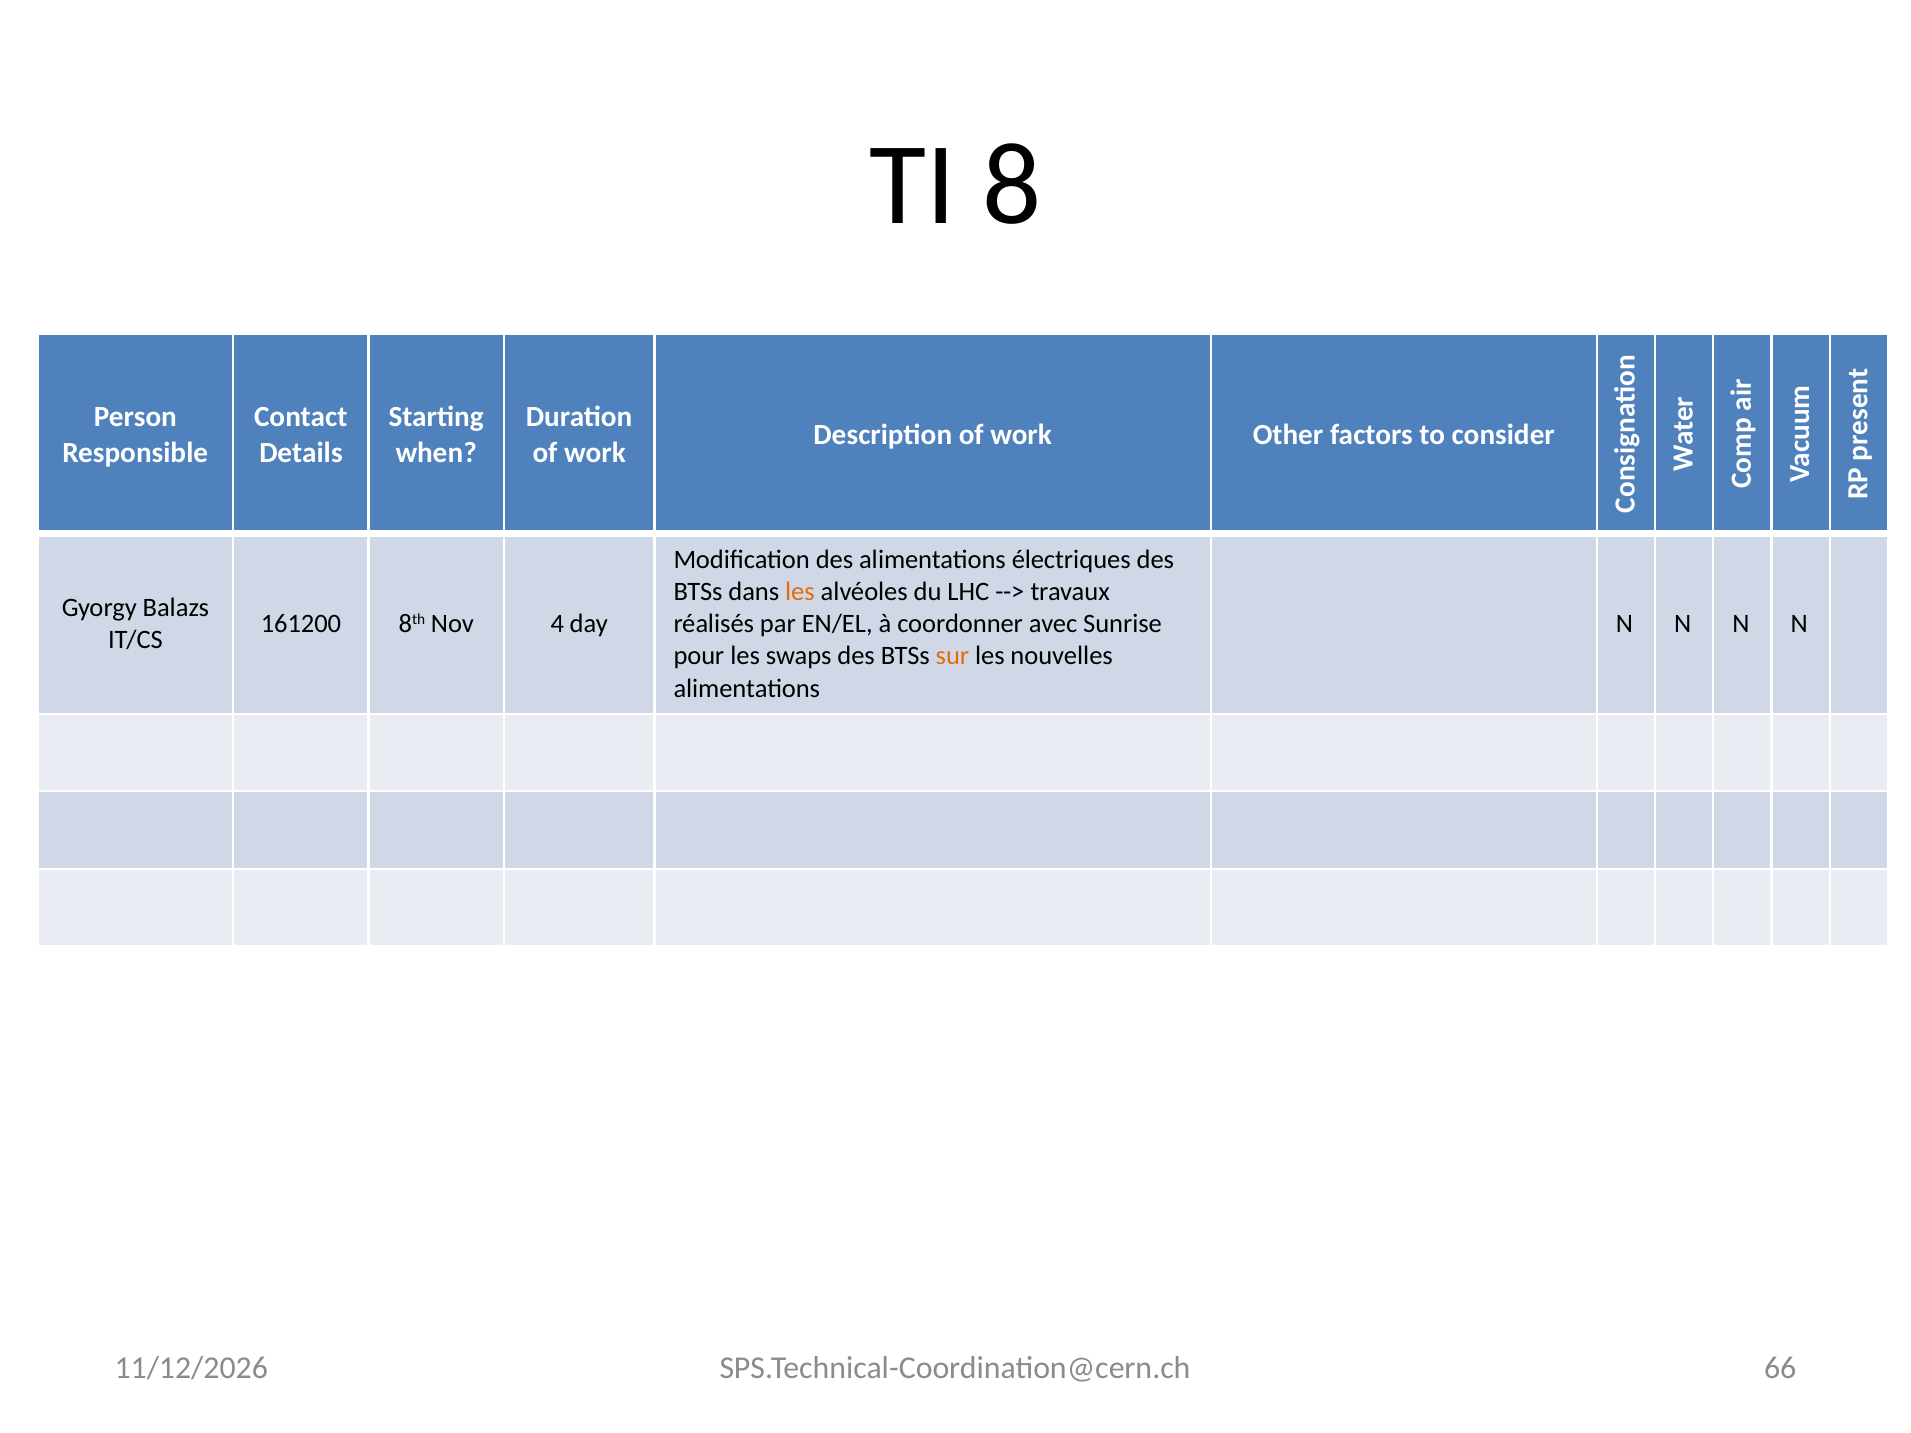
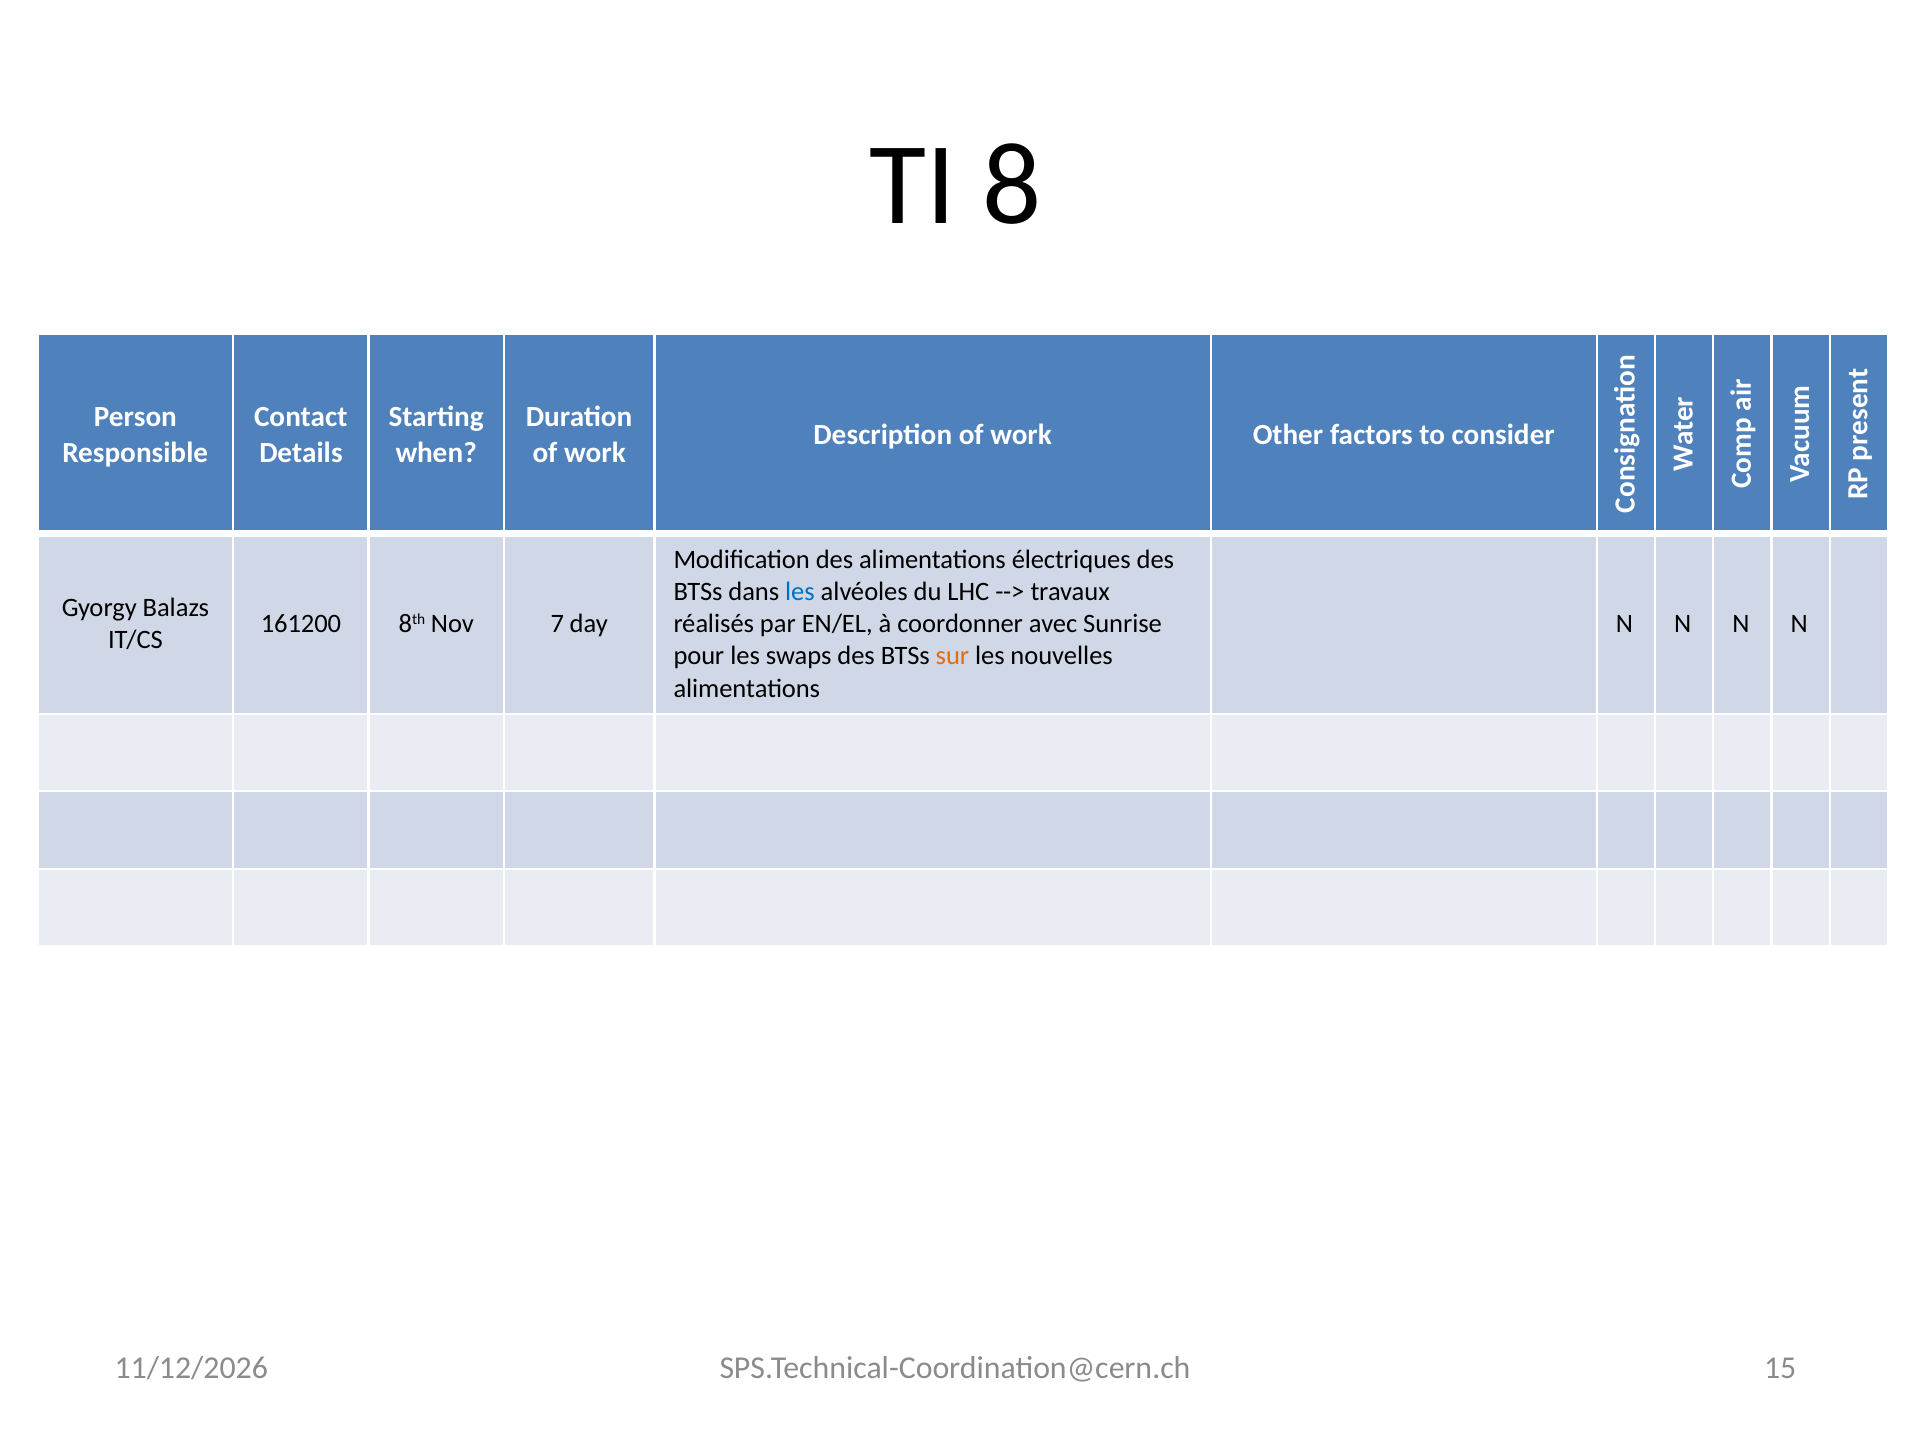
les colour: orange -> blue (800, 592)
4: 4 -> 7 (557, 624)
66: 66 -> 15 (1780, 1368)
